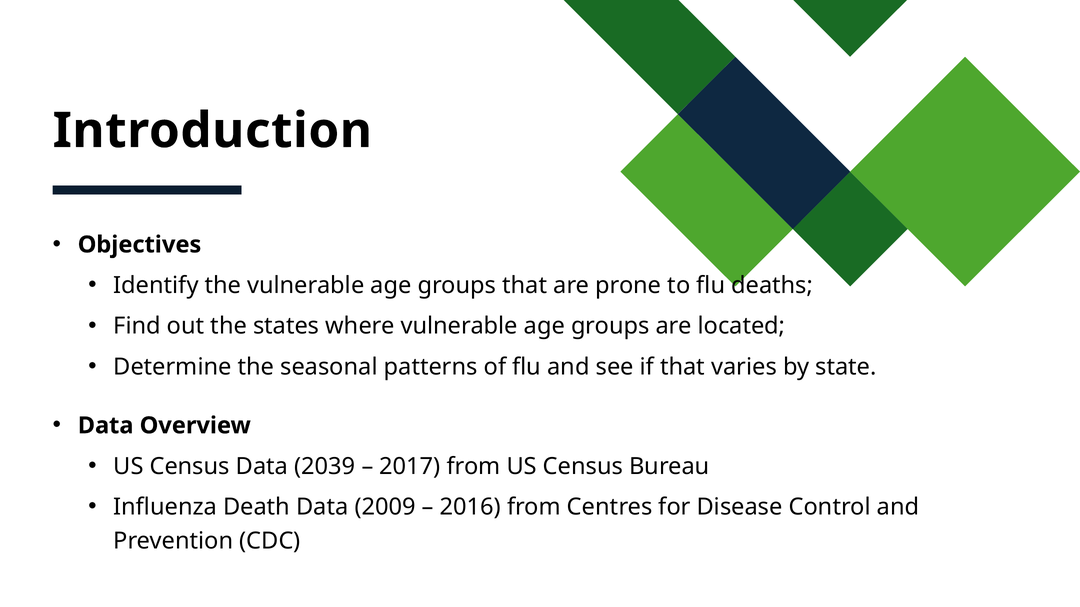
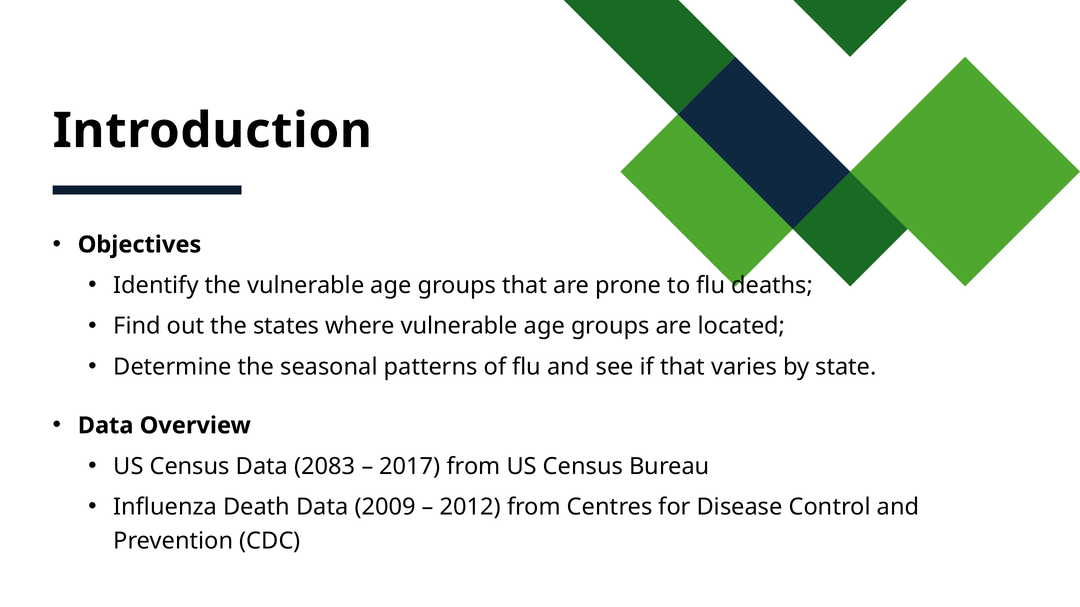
2039: 2039 -> 2083 (325, 467)
2016: 2016 -> 2012 (470, 507)
